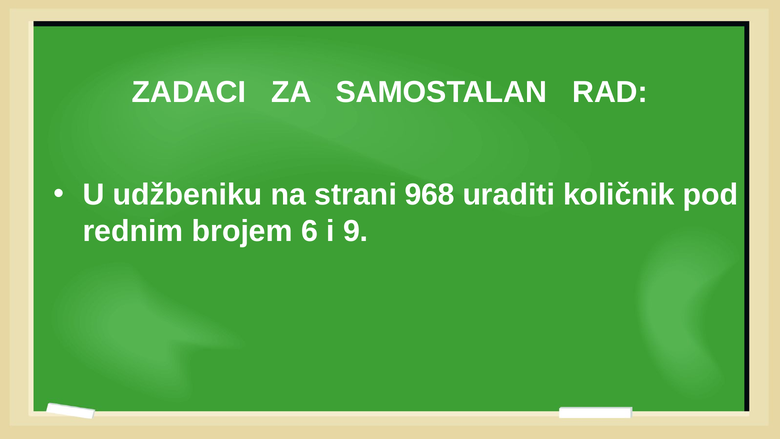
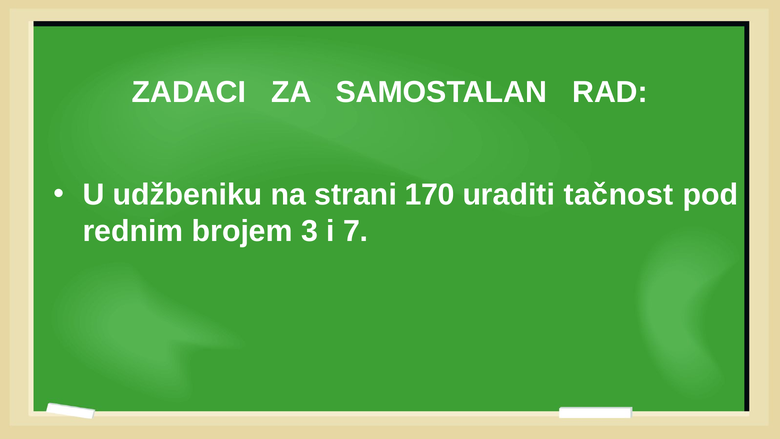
968: 968 -> 170 (430, 195)
količnik: količnik -> tačnost (619, 195)
6: 6 -> 3 (310, 231)
9: 9 -> 7 (356, 231)
